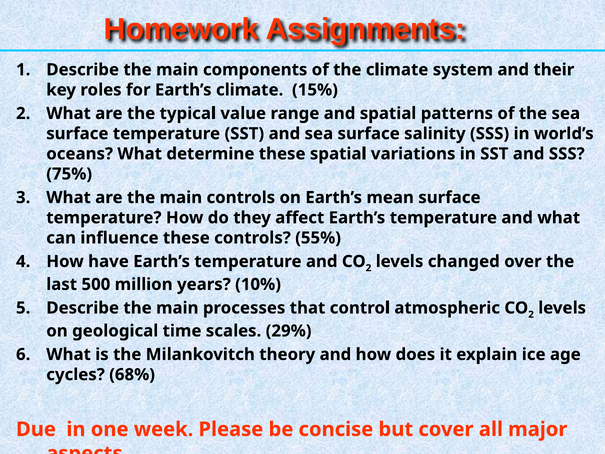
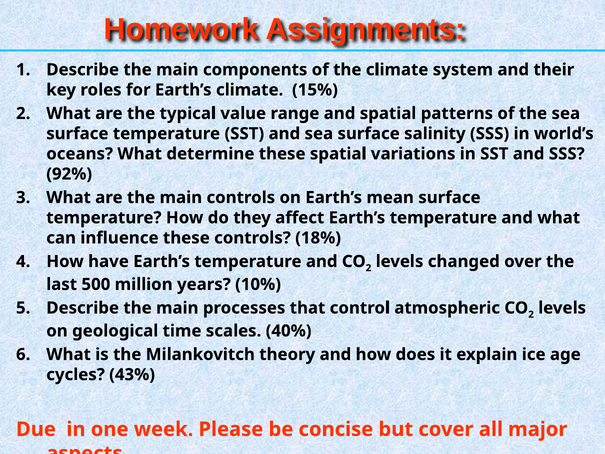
75%: 75% -> 92% (69, 174)
55%: 55% -> 18% (318, 238)
29%: 29% -> 40% (289, 331)
68%: 68% -> 43% (132, 374)
